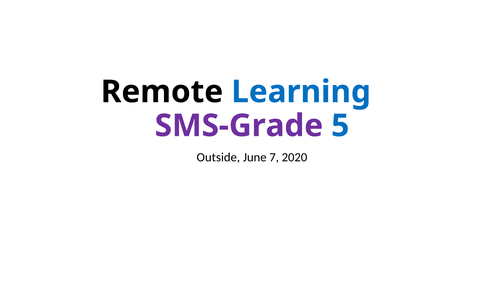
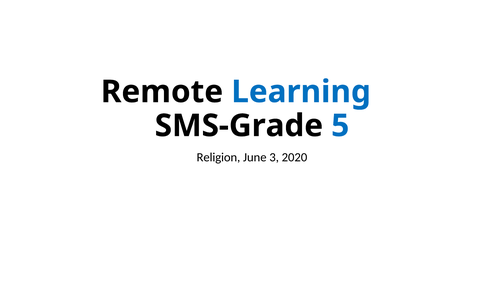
SMS-Grade colour: purple -> black (239, 126)
Outside: Outside -> Religion (218, 158)
7: 7 -> 3 (274, 158)
